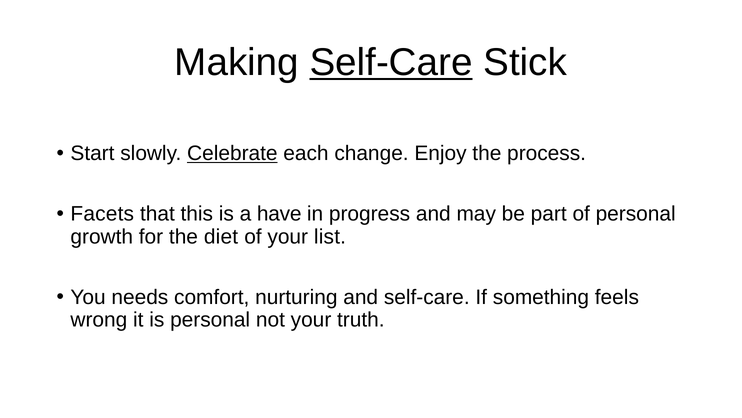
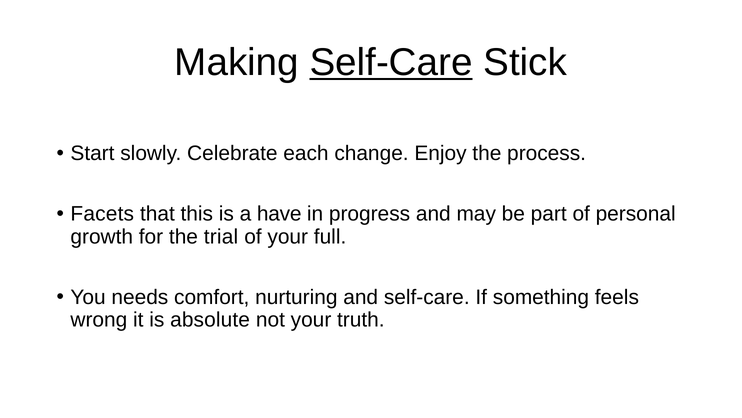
Celebrate underline: present -> none (232, 153)
diet: diet -> trial (221, 236)
list: list -> full (330, 236)
is personal: personal -> absolute (210, 319)
